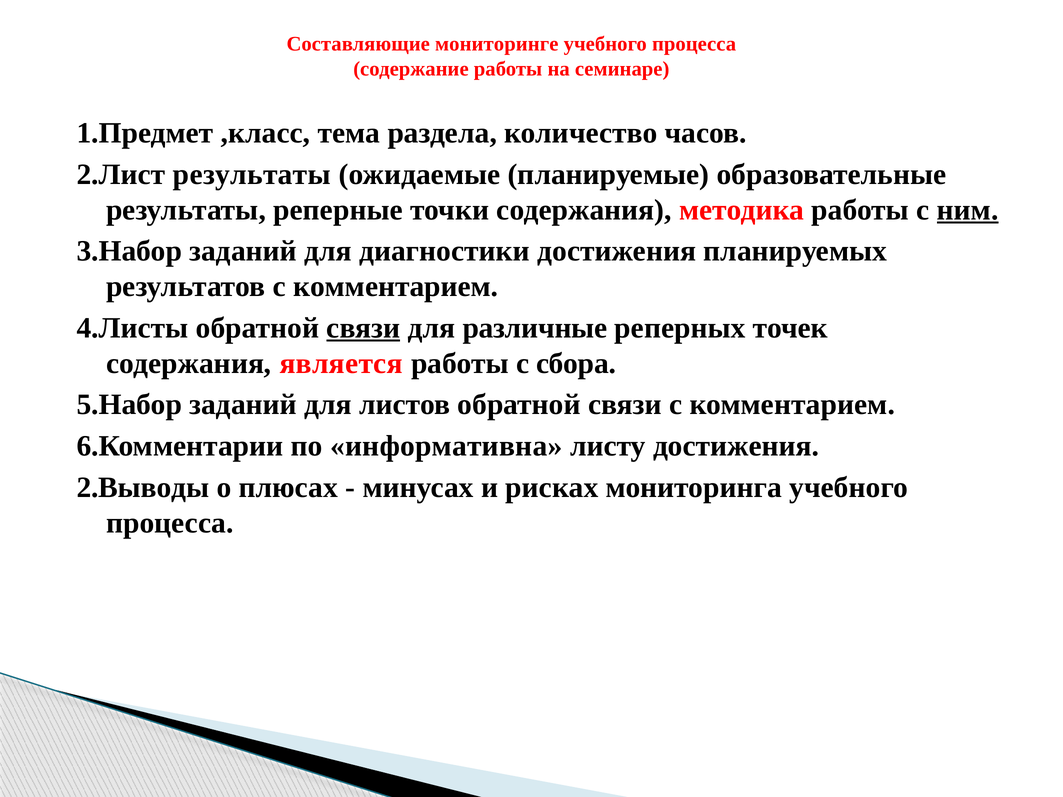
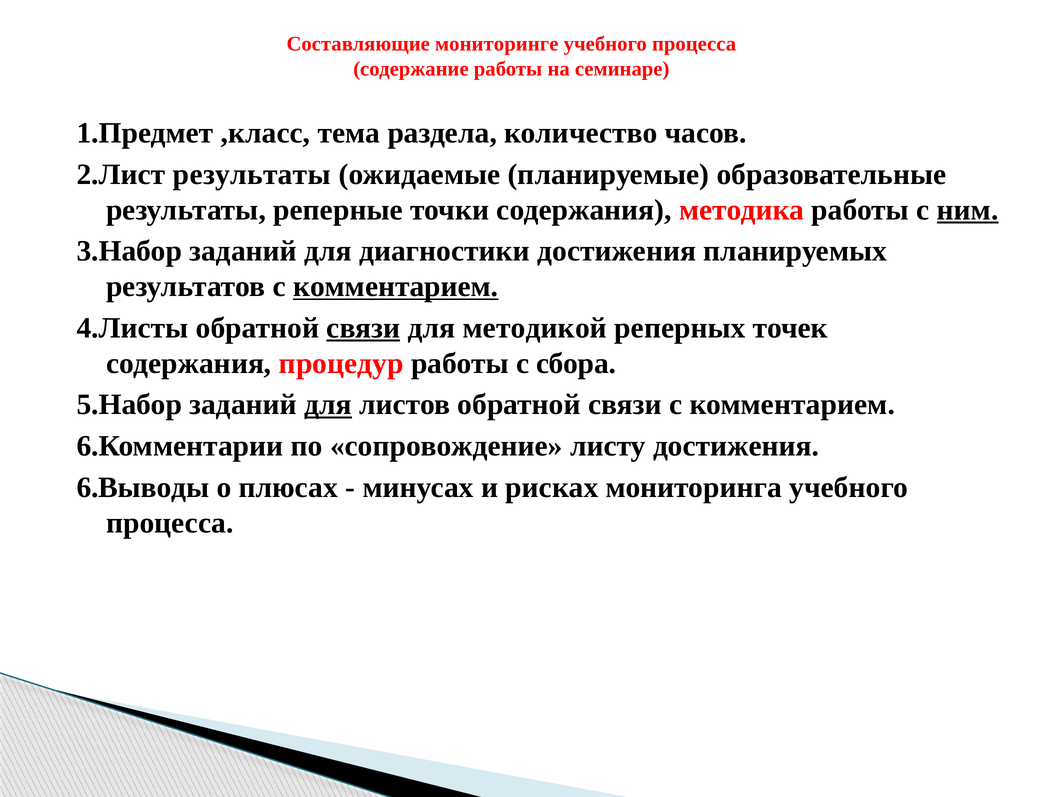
комментарием underline: none -> present (396, 287)
различные: различные -> методикой (535, 328)
является: является -> процедур (341, 363)
для underline: none -> present (328, 405)
информативна: информативна -> сопровождение (446, 446)
2.Выводы: 2.Выводы -> 6.Выводы (143, 488)
